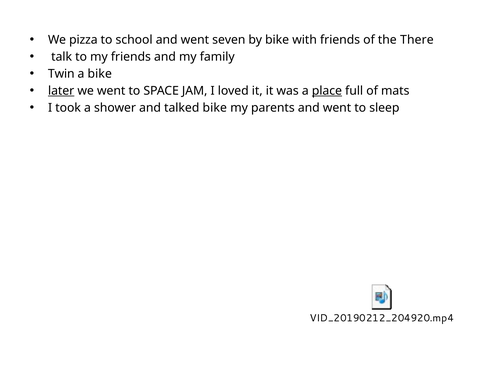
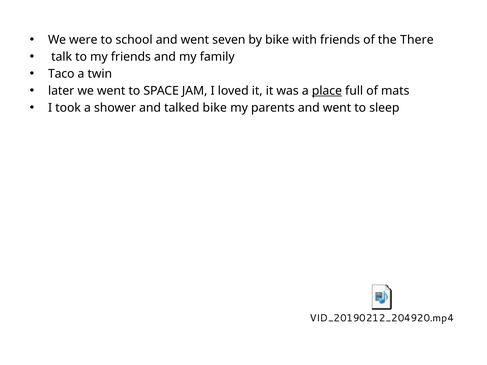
pizza: pizza -> were (83, 40)
Twin: Twin -> Taco (61, 74)
a bike: bike -> twin (100, 74)
later underline: present -> none (61, 91)
